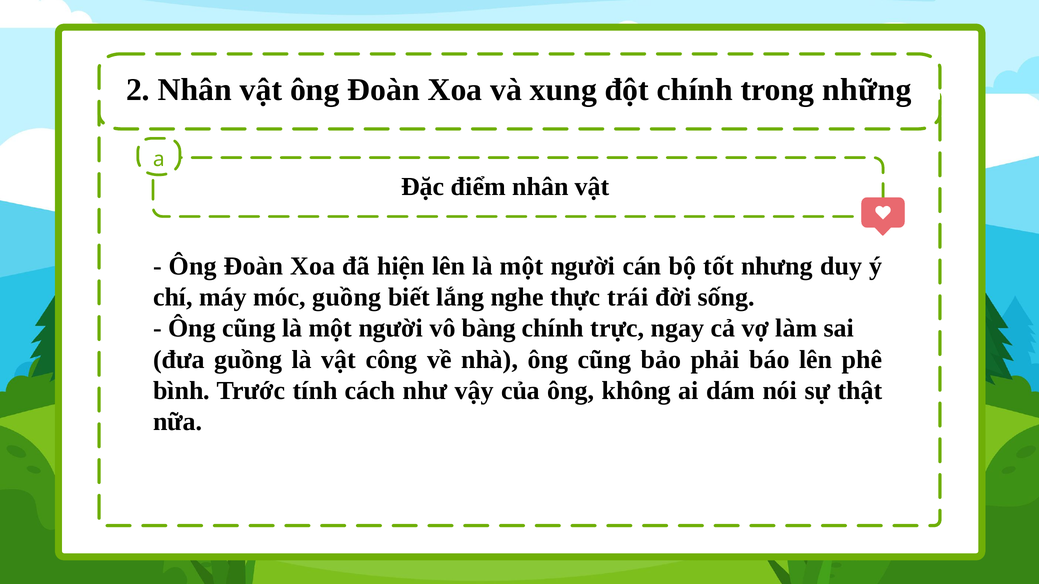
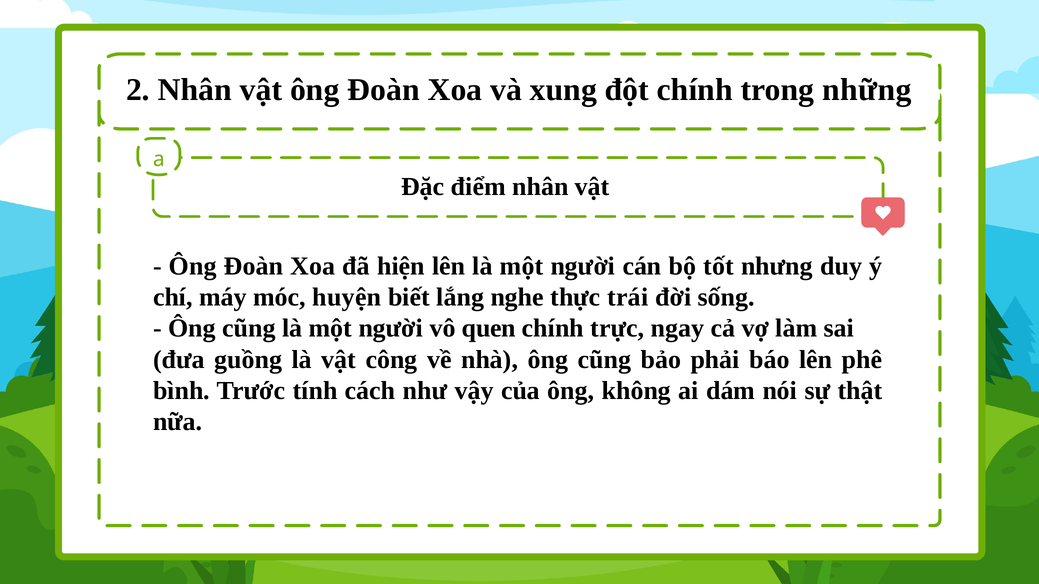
móc guồng: guồng -> huyện (347, 297)
bàng: bàng -> quen (489, 329)
